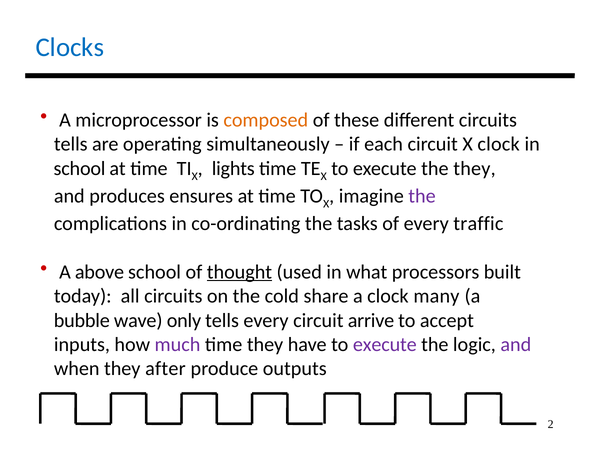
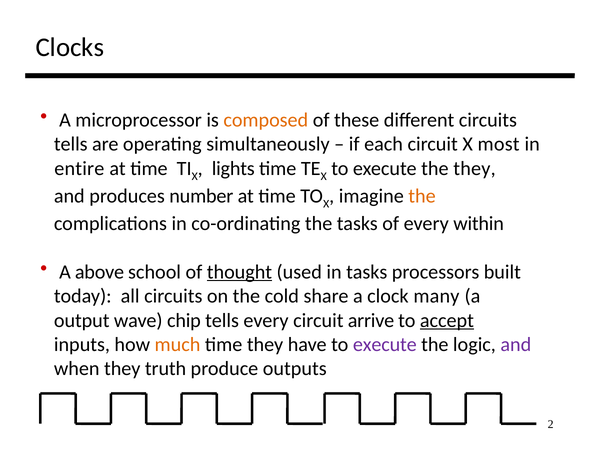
Clocks colour: blue -> black (70, 47)
X clock: clock -> most (499, 144)
school: school -> entire (79, 168)
ensures: ensures -> number (201, 196)
the colour: purple -> orange (422, 196)
traffic: traffic -> within (479, 223)
in what: what -> tasks (367, 272)
bubble: bubble -> output (82, 320)
only: only -> chip (184, 320)
accept underline: none -> present (447, 320)
much colour: purple -> orange (177, 344)
after: after -> truth (166, 369)
